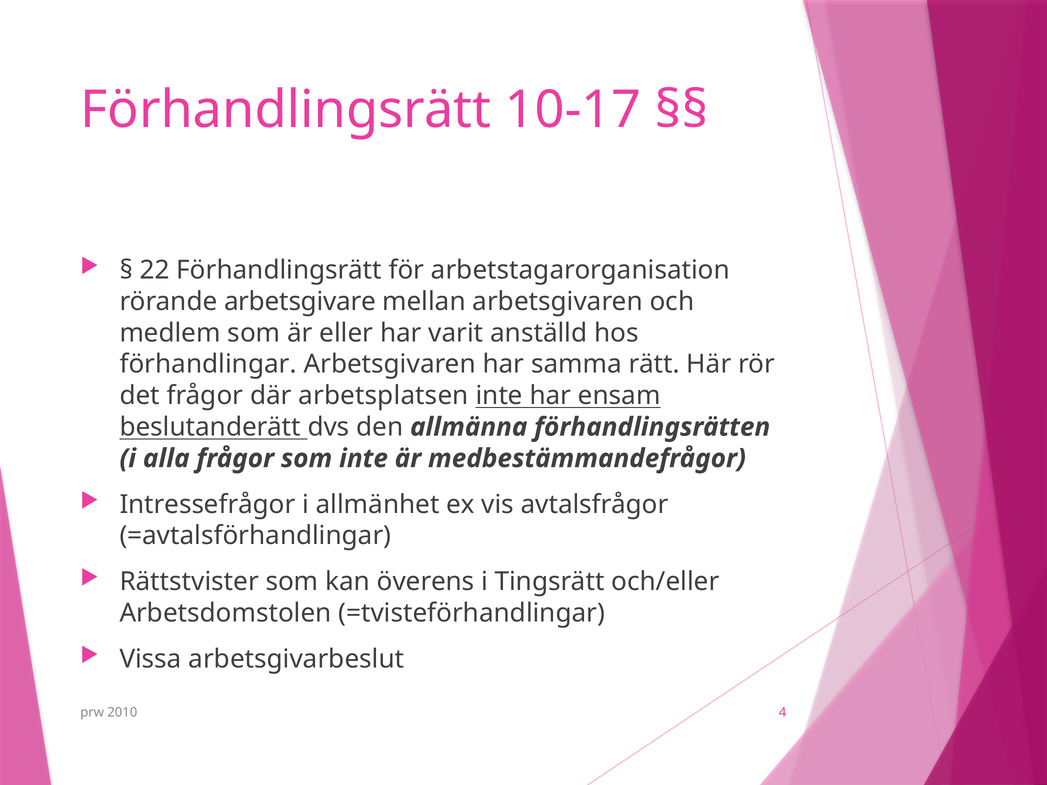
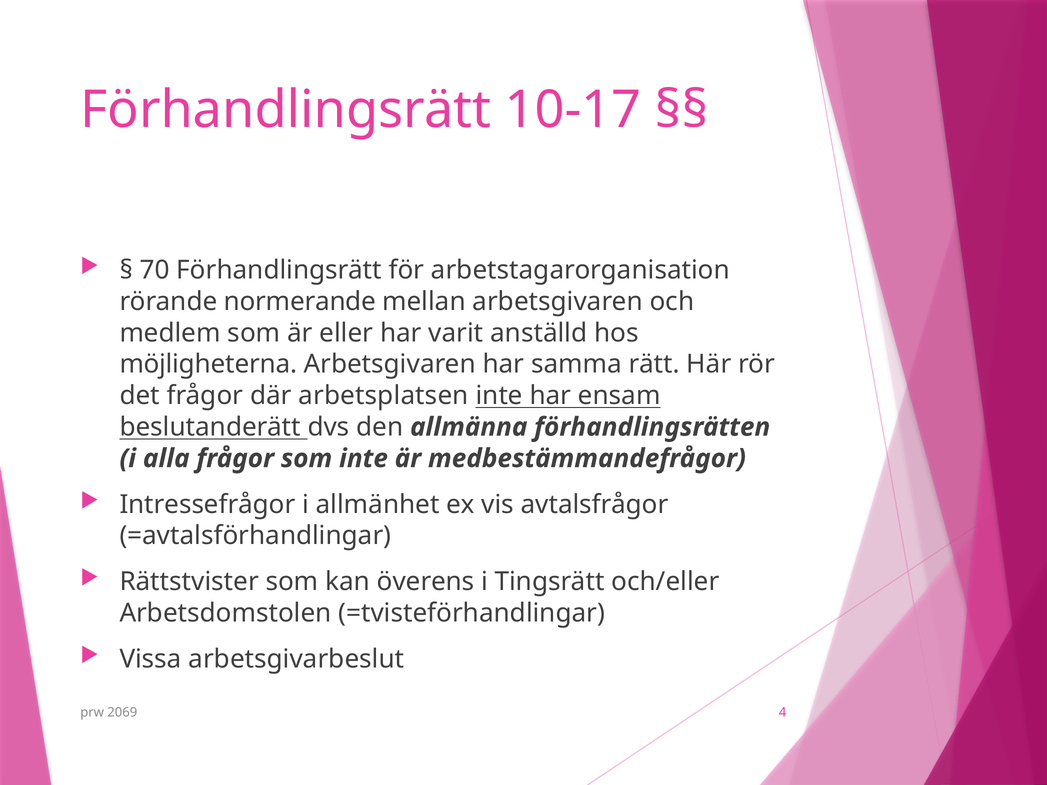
22: 22 -> 70 (155, 270)
arbetsgivare: arbetsgivare -> normerande (300, 302)
förhandlingar: förhandlingar -> möjligheterna (208, 364)
2010: 2010 -> 2069 (122, 712)
